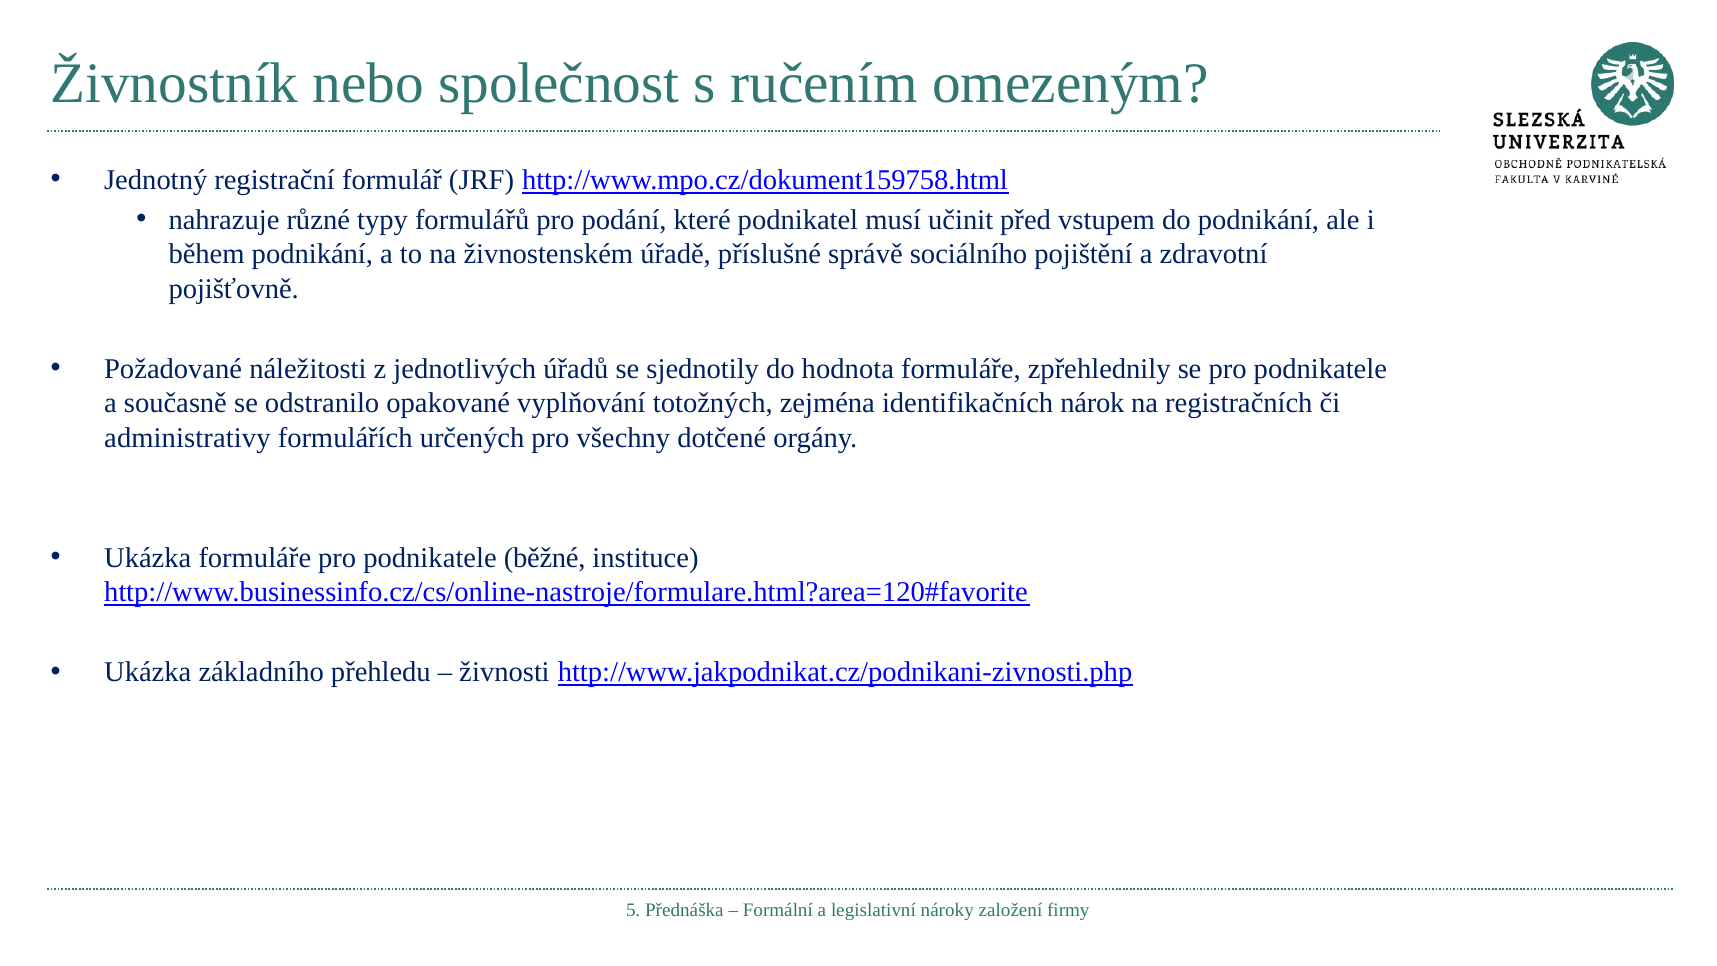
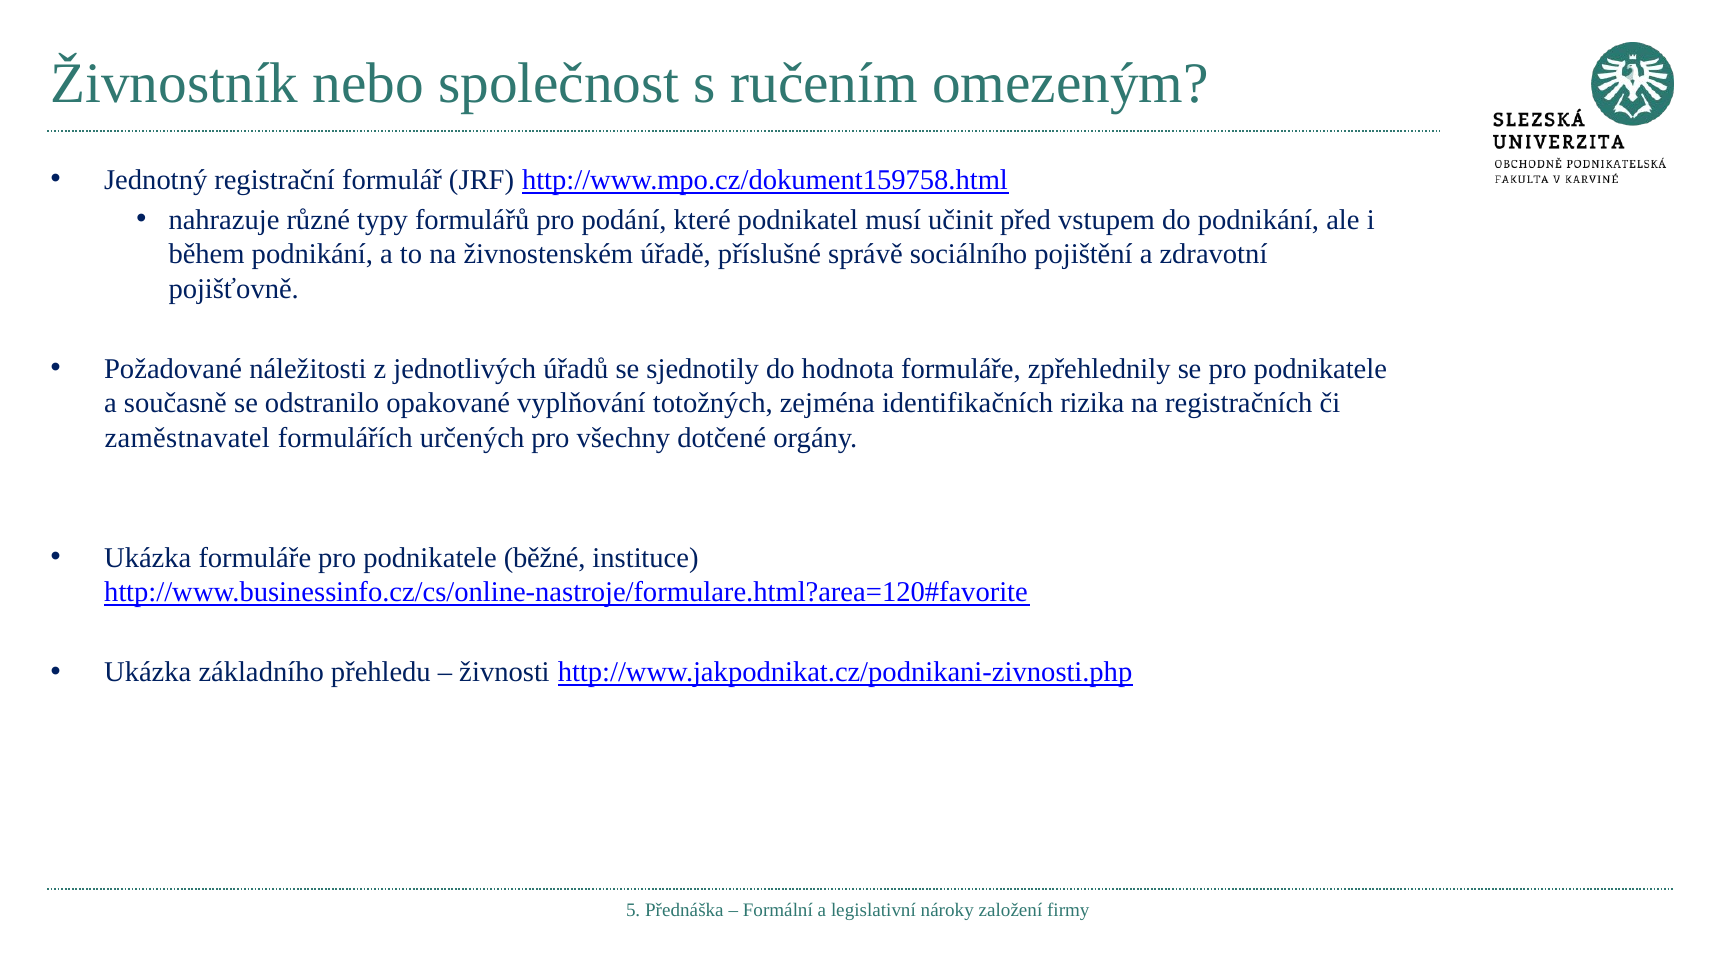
nárok: nárok -> rizika (1092, 403)
administrativy: administrativy -> zaměstnavatel (187, 438)
